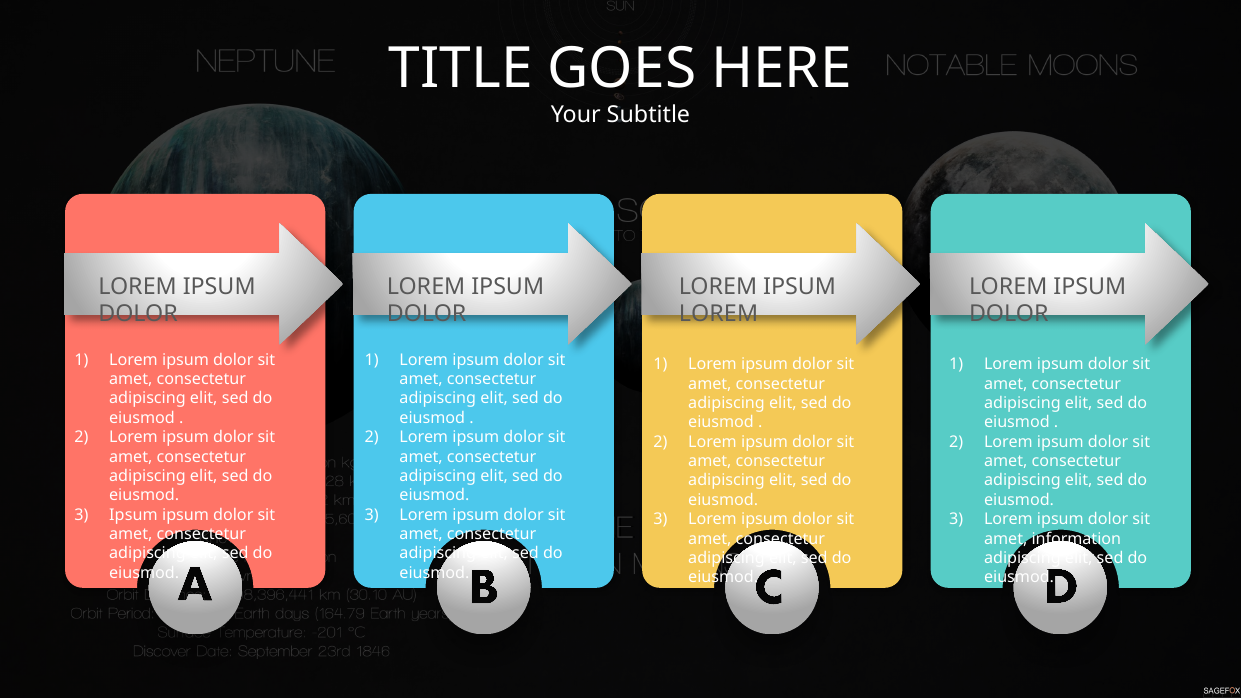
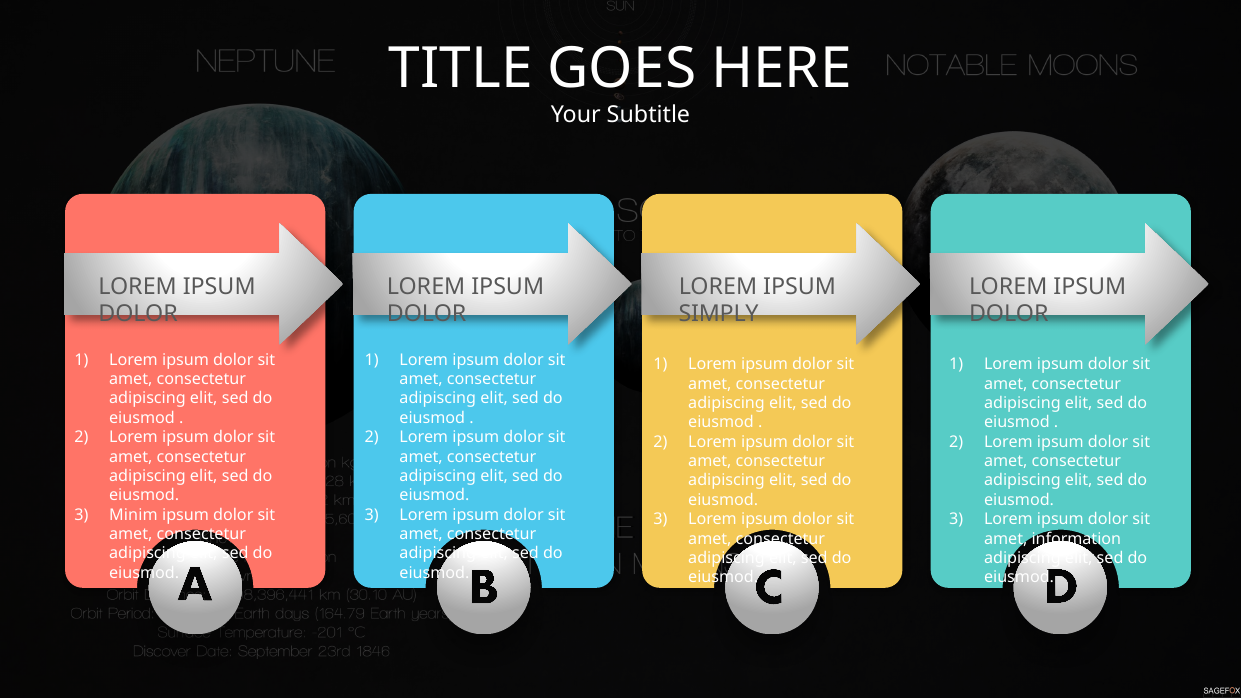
LOREM: LOREM -> SIMPLY (719, 314)
Ipsum: Ipsum -> Minim (133, 515)
